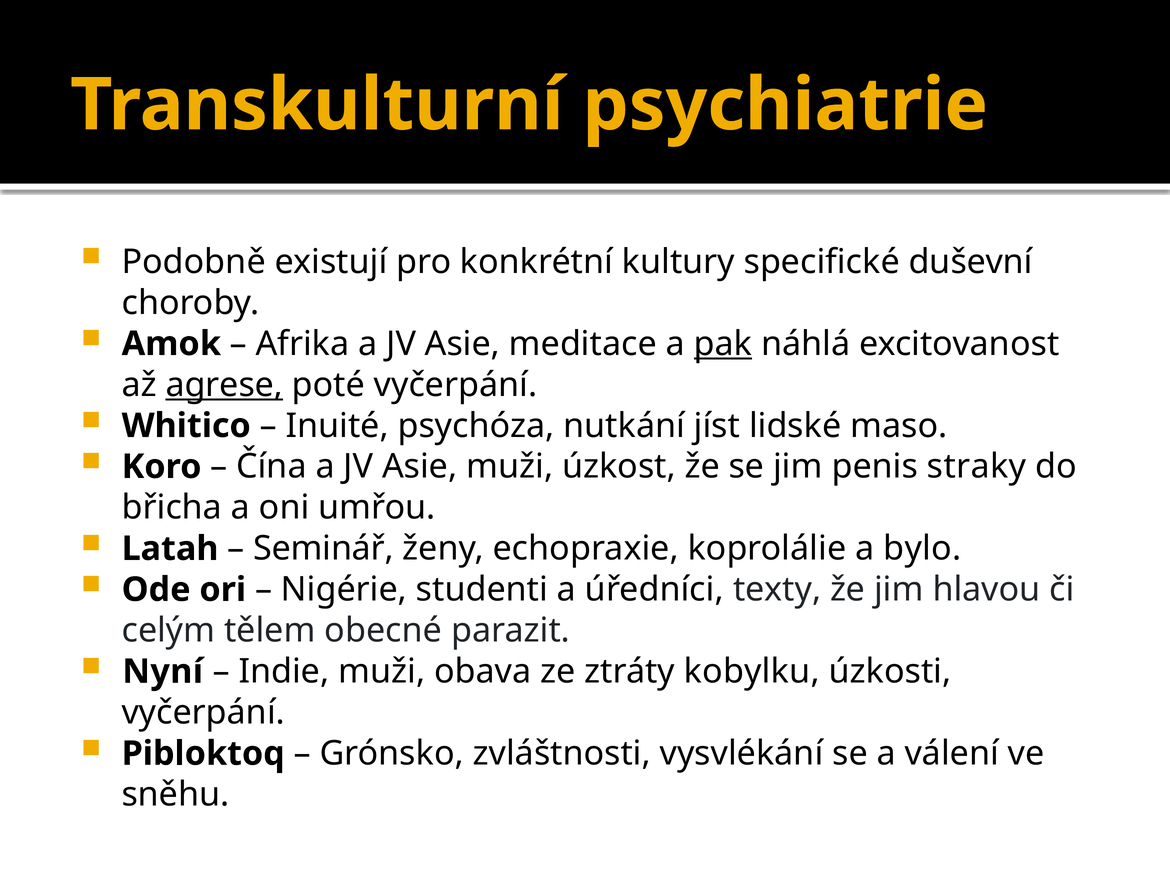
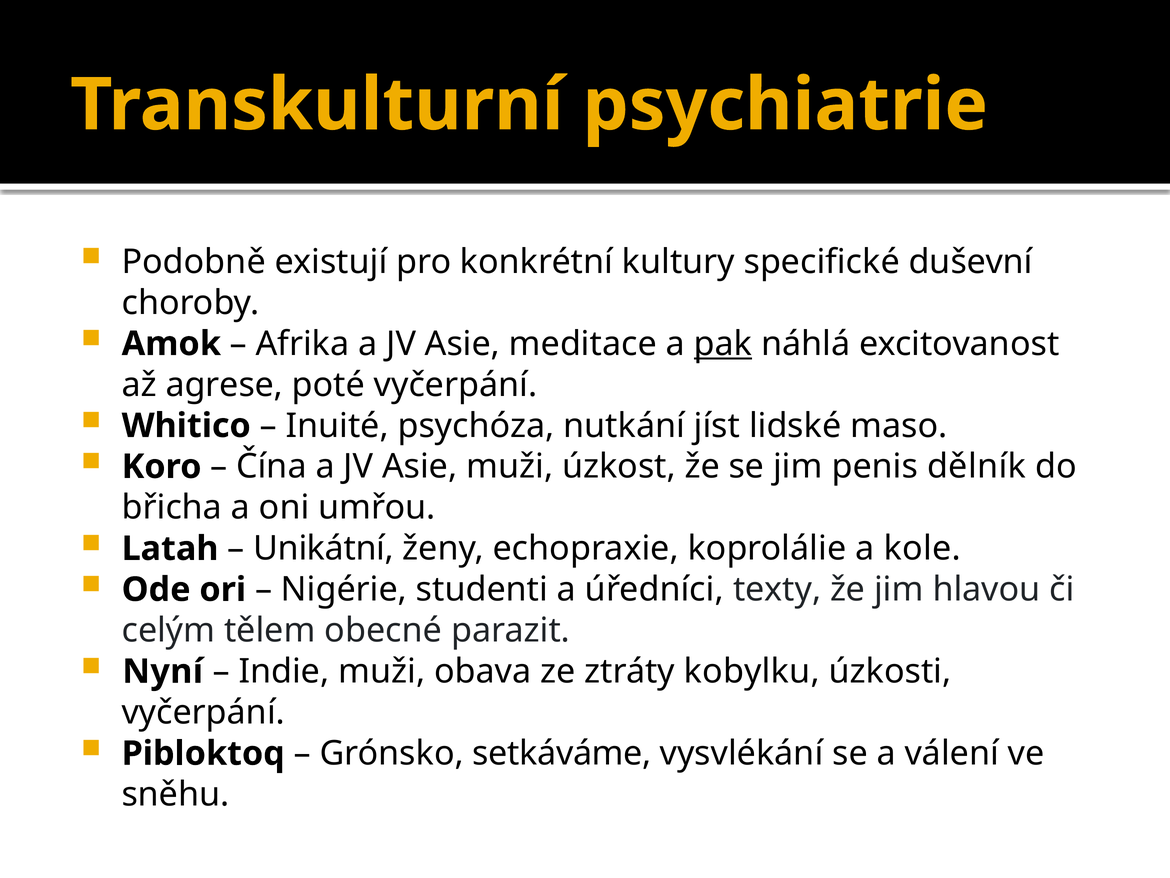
agrese underline: present -> none (224, 385)
straky: straky -> dělník (977, 466)
Seminář: Seminář -> Unikátní (324, 548)
bylo: bylo -> kole (922, 548)
zvláštnosti: zvláštnosti -> setkáváme (562, 753)
